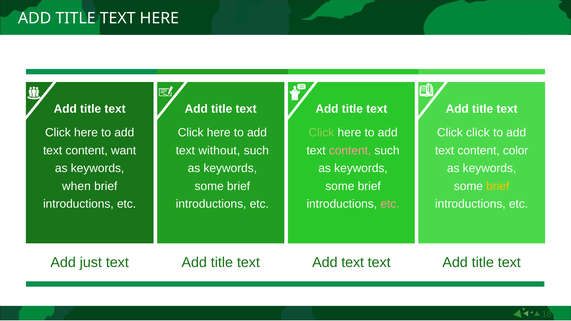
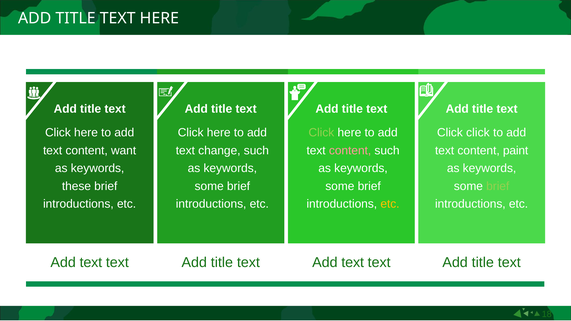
without: without -> change (219, 151)
color: color -> paint (516, 151)
when: when -> these (76, 186)
brief colour: yellow -> light green (498, 186)
etc colour: pink -> yellow (390, 204)
just: just -> text (91, 263)
